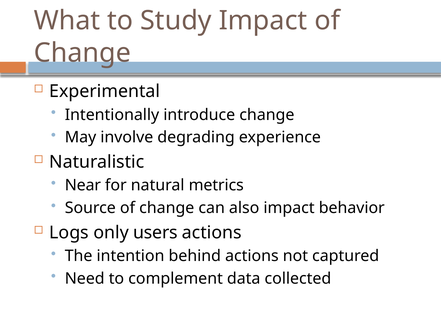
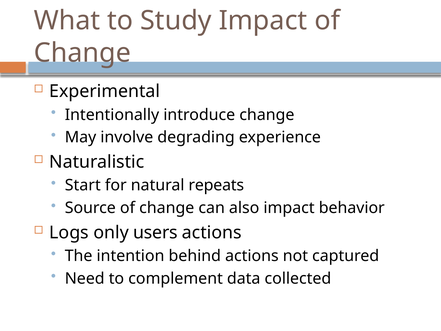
Near: Near -> Start (83, 185)
metrics: metrics -> repeats (216, 185)
